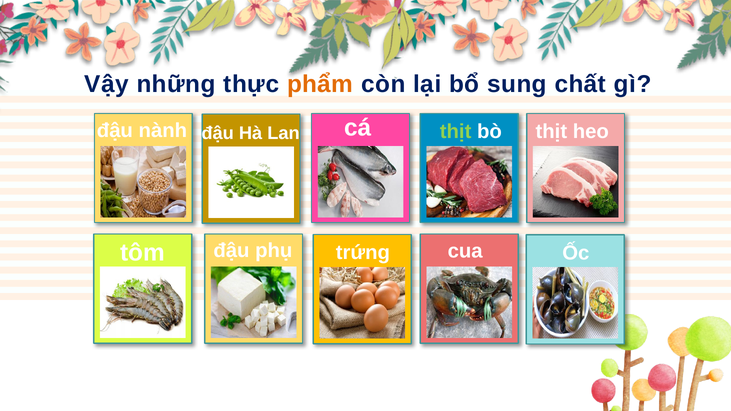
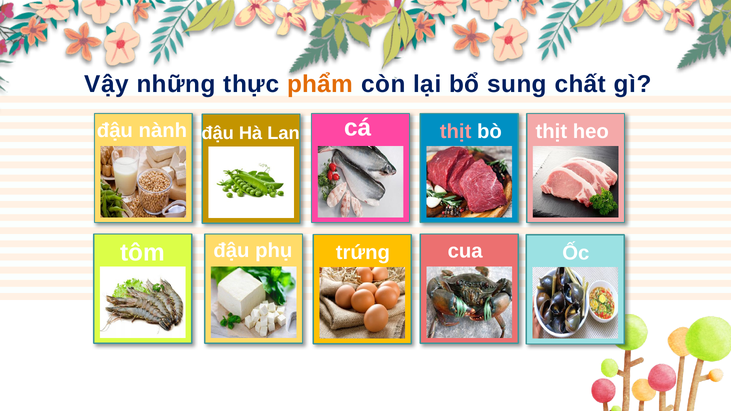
thịt colour: light green -> pink (456, 131)
